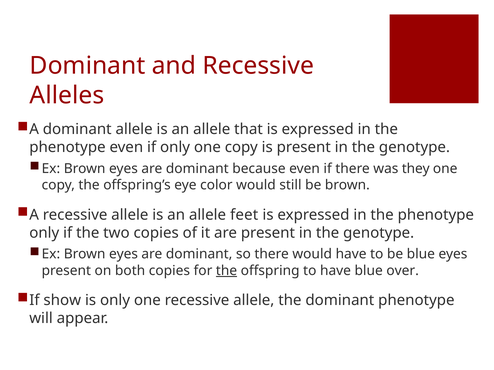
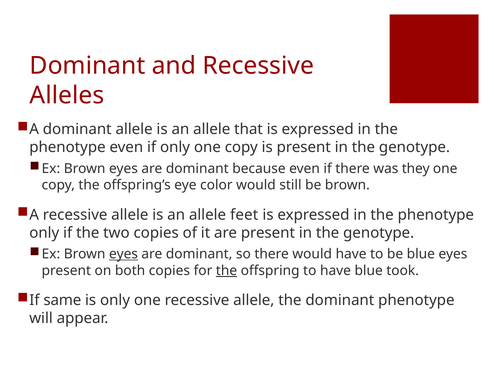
eyes underline: none -> present (123, 254)
over: over -> took (403, 271)
show: show -> same (62, 301)
